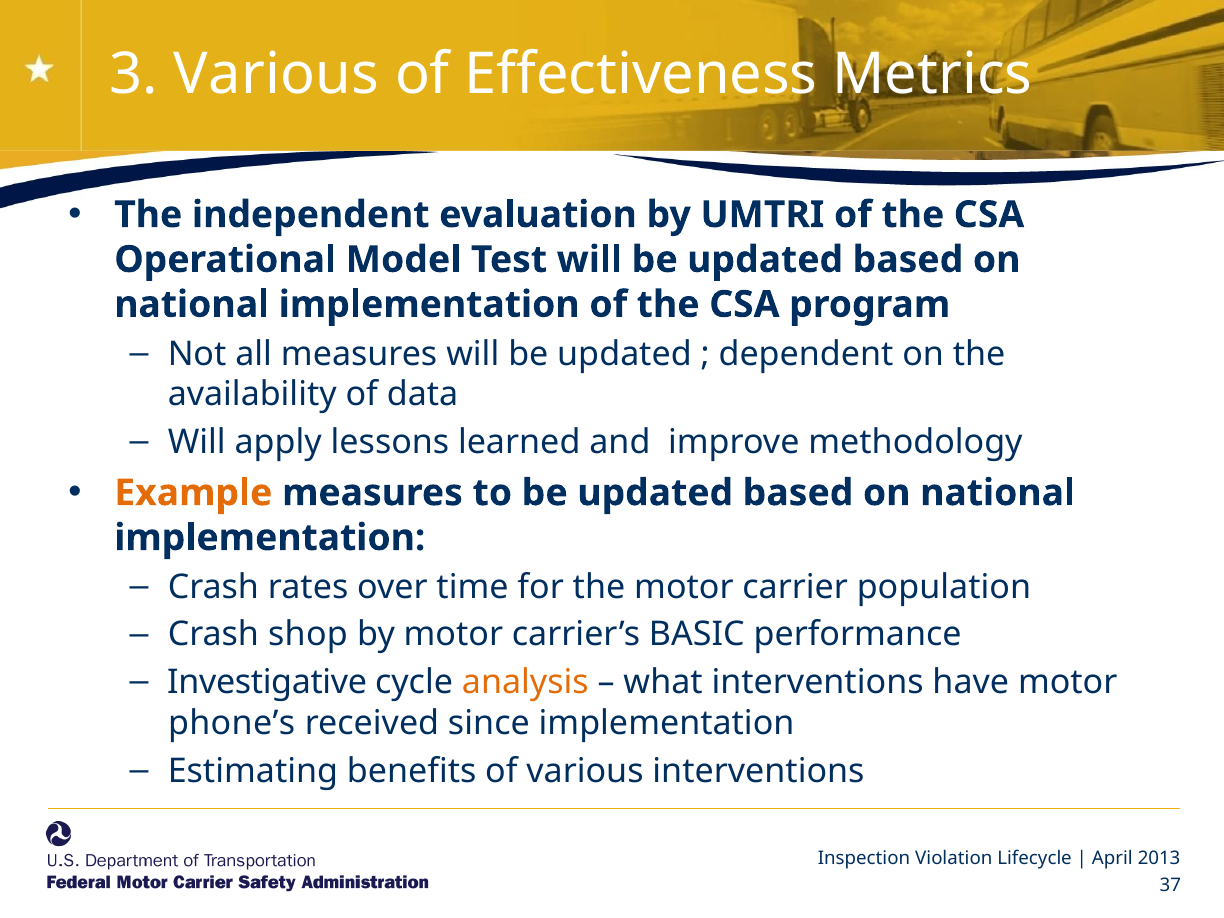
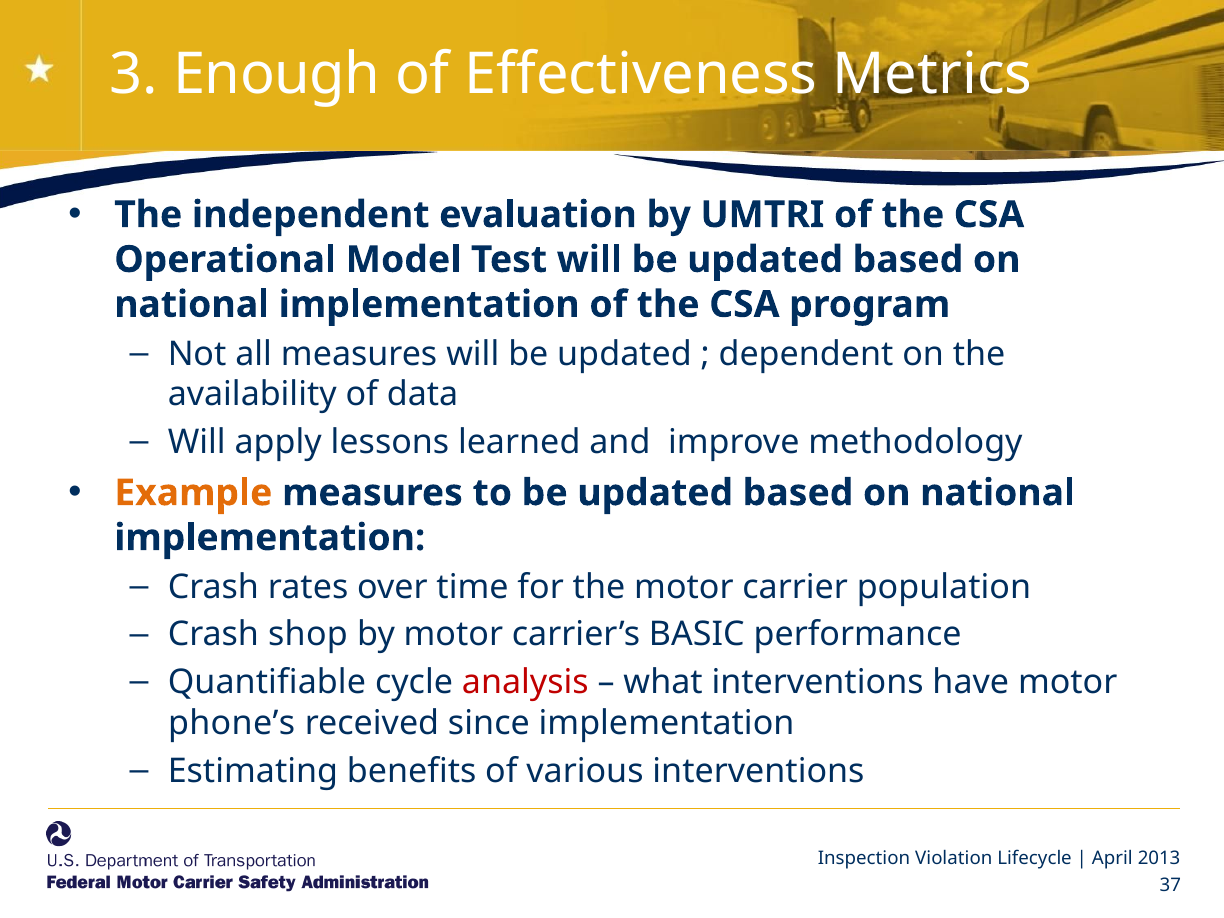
3 Various: Various -> Enough (277, 75)
Investigative: Investigative -> Quantifiable (267, 682)
analysis colour: orange -> red (525, 682)
